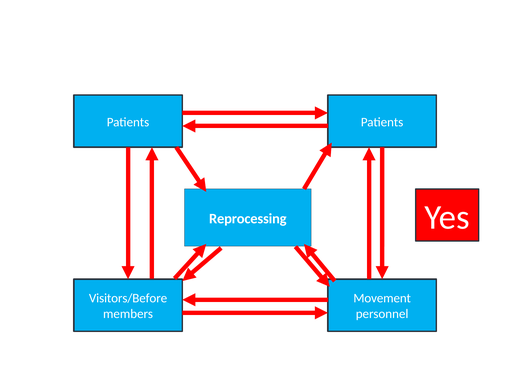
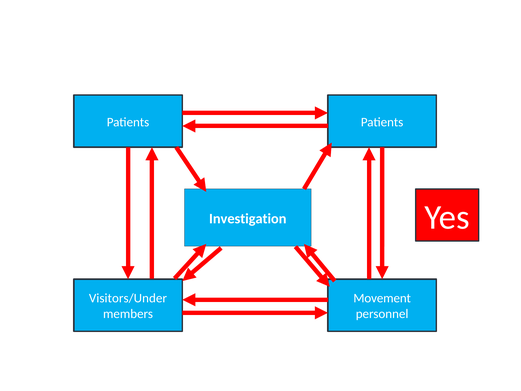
Reprocessing: Reprocessing -> Investigation (248, 218)
Visitors/Before: Visitors/Before -> Visitors/Under (128, 298)
